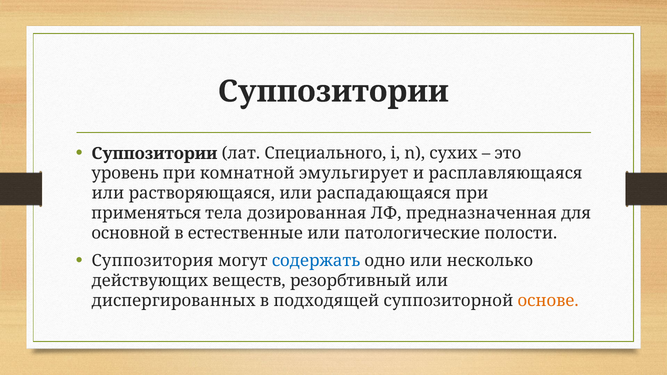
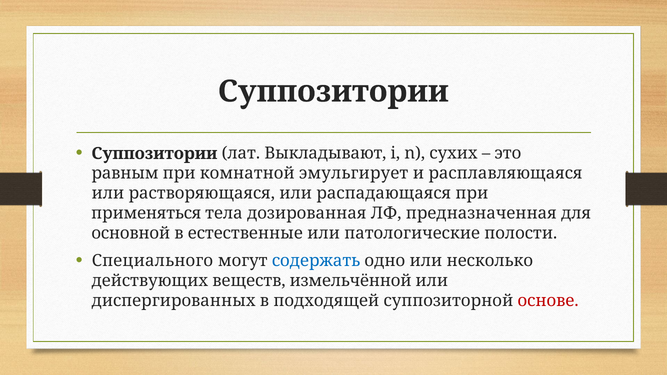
Специального: Специального -> Выкладывают (325, 154)
уровень: уровень -> равным (125, 174)
Суппозитория: Суппозитория -> Специального (152, 261)
резорбтивный: резорбтивный -> измельчённой (351, 281)
основе colour: orange -> red (548, 301)
